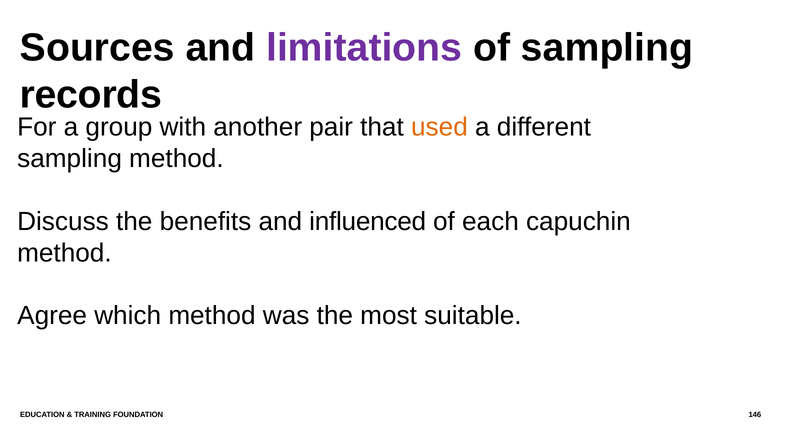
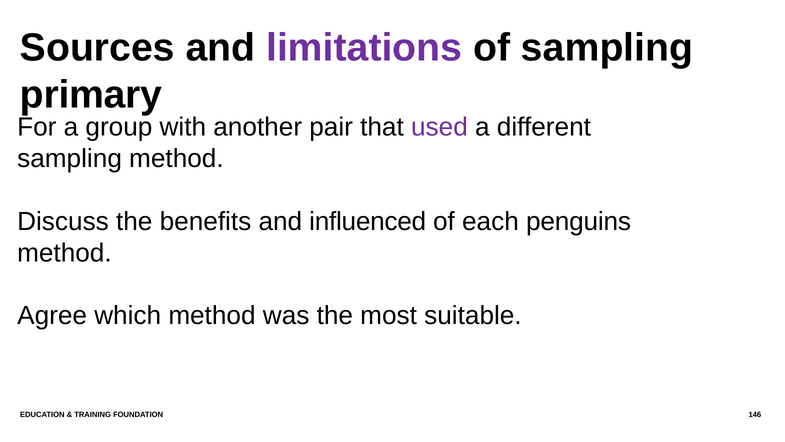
records: records -> primary (91, 95)
used colour: orange -> purple (439, 127)
capuchin: capuchin -> penguins (578, 221)
